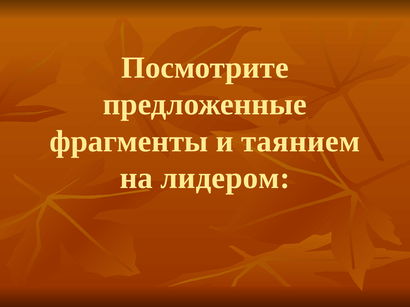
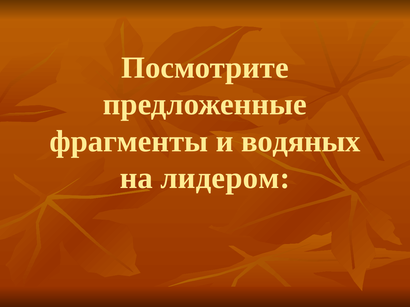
таянием: таянием -> водяных (301, 142)
